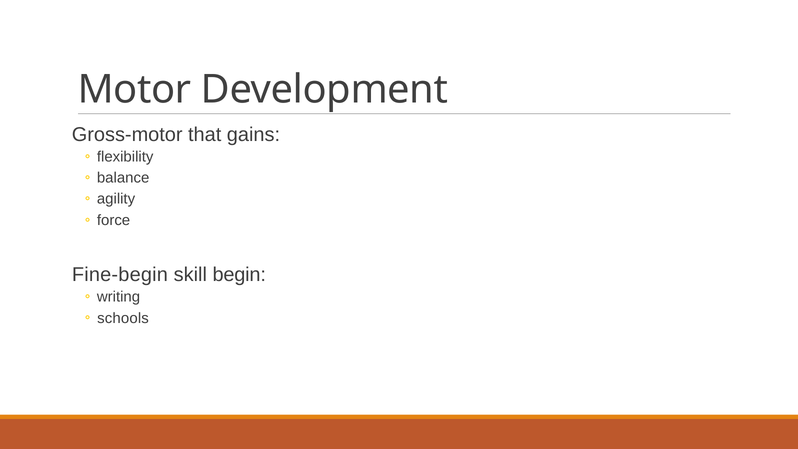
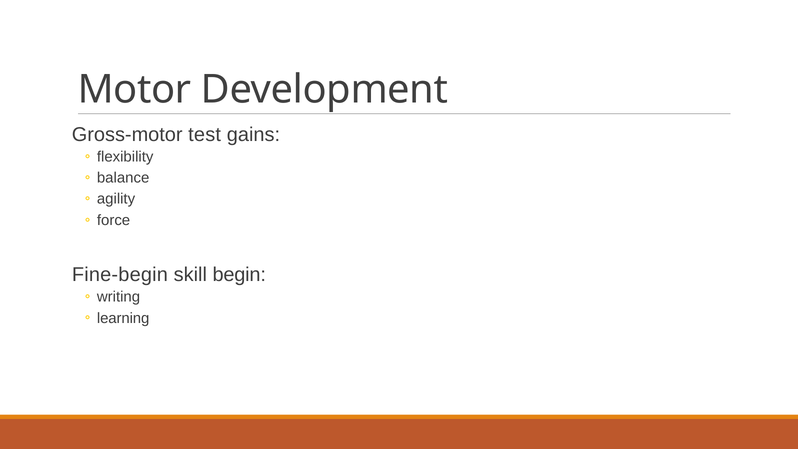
that: that -> test (205, 134)
schools: schools -> learning (123, 318)
